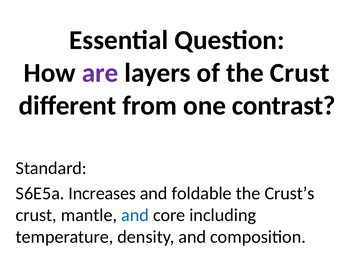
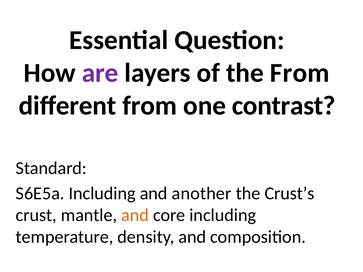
the Crust: Crust -> From (300, 73)
S6E5a Increases: Increases -> Including (102, 194)
foldable: foldable -> another (202, 194)
and colour: blue -> orange (135, 215)
